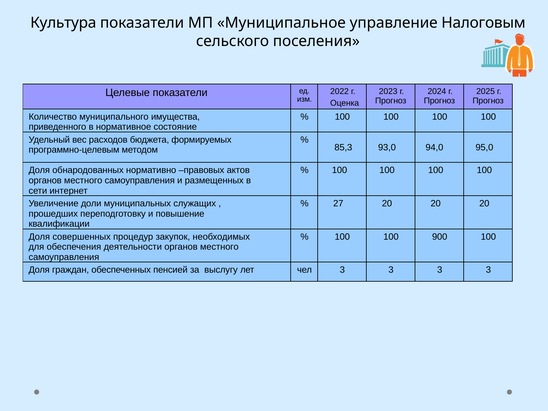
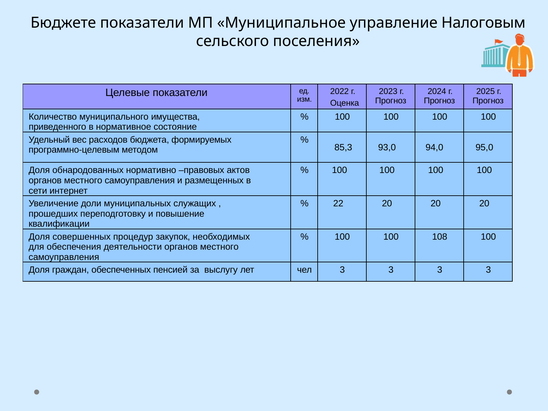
Культура: Культура -> Бюджете (63, 23)
27: 27 -> 22 (338, 203)
900: 900 -> 108 (440, 237)
